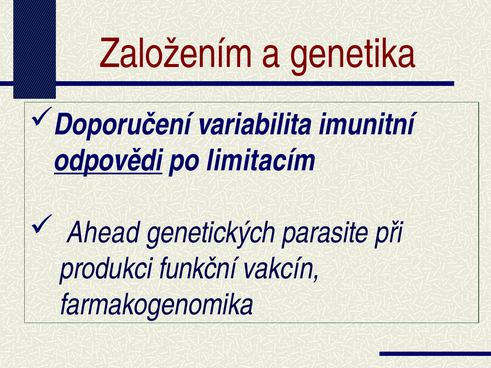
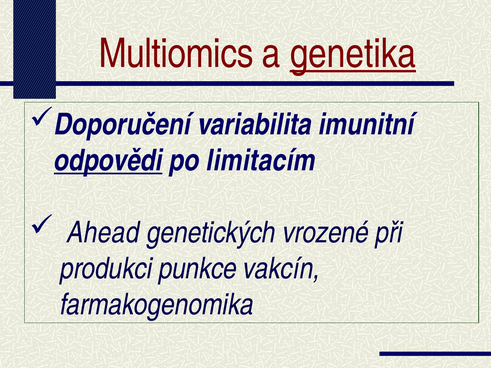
Založením: Založením -> Multiomics (176, 54)
genetika underline: none -> present (353, 54)
parasite: parasite -> vrozené (326, 233)
funkční: funkční -> punkce (198, 269)
